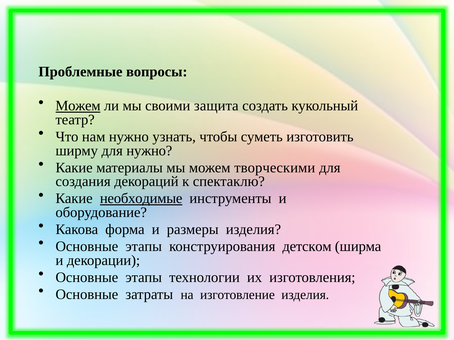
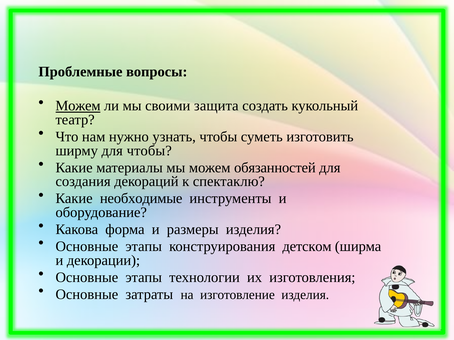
для нужно: нужно -> чтобы (149, 151)
творческими: творческими -> обязанностей (275, 168)
необходимые underline: present -> none (141, 199)
